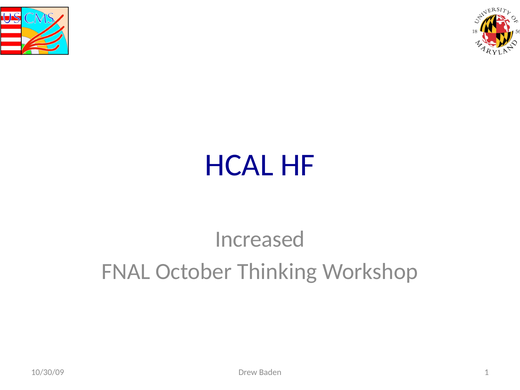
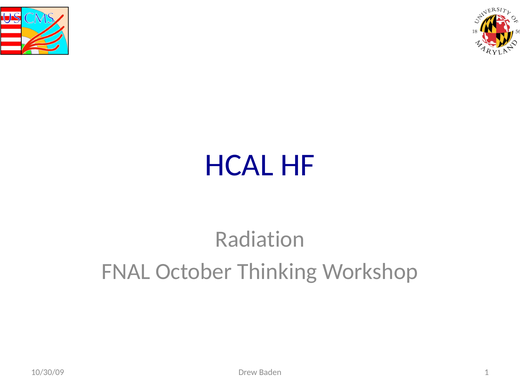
Increased: Increased -> Radiation (260, 239)
